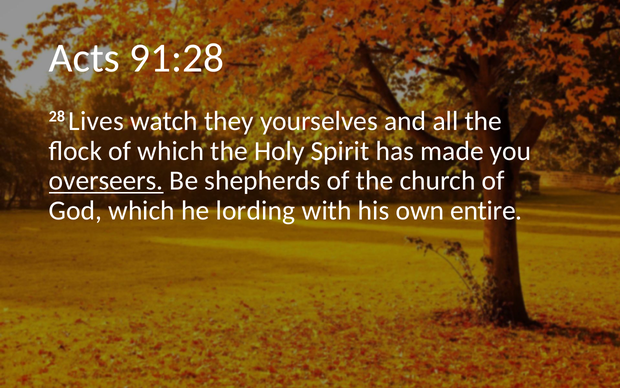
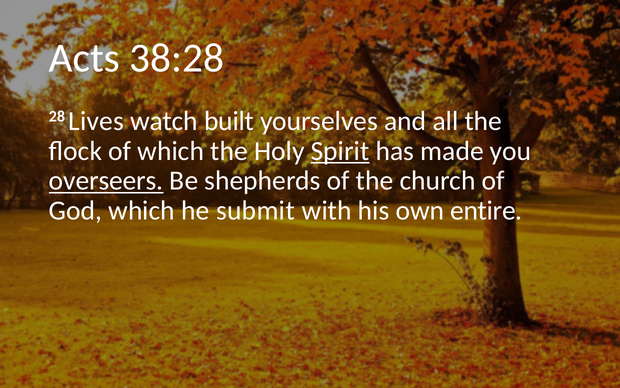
91:28: 91:28 -> 38:28 (177, 58)
they: they -> built (229, 121)
Spirit underline: none -> present (340, 151)
lording: lording -> submit (255, 210)
